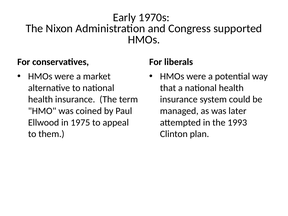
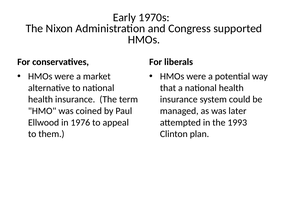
1975: 1975 -> 1976 (80, 122)
